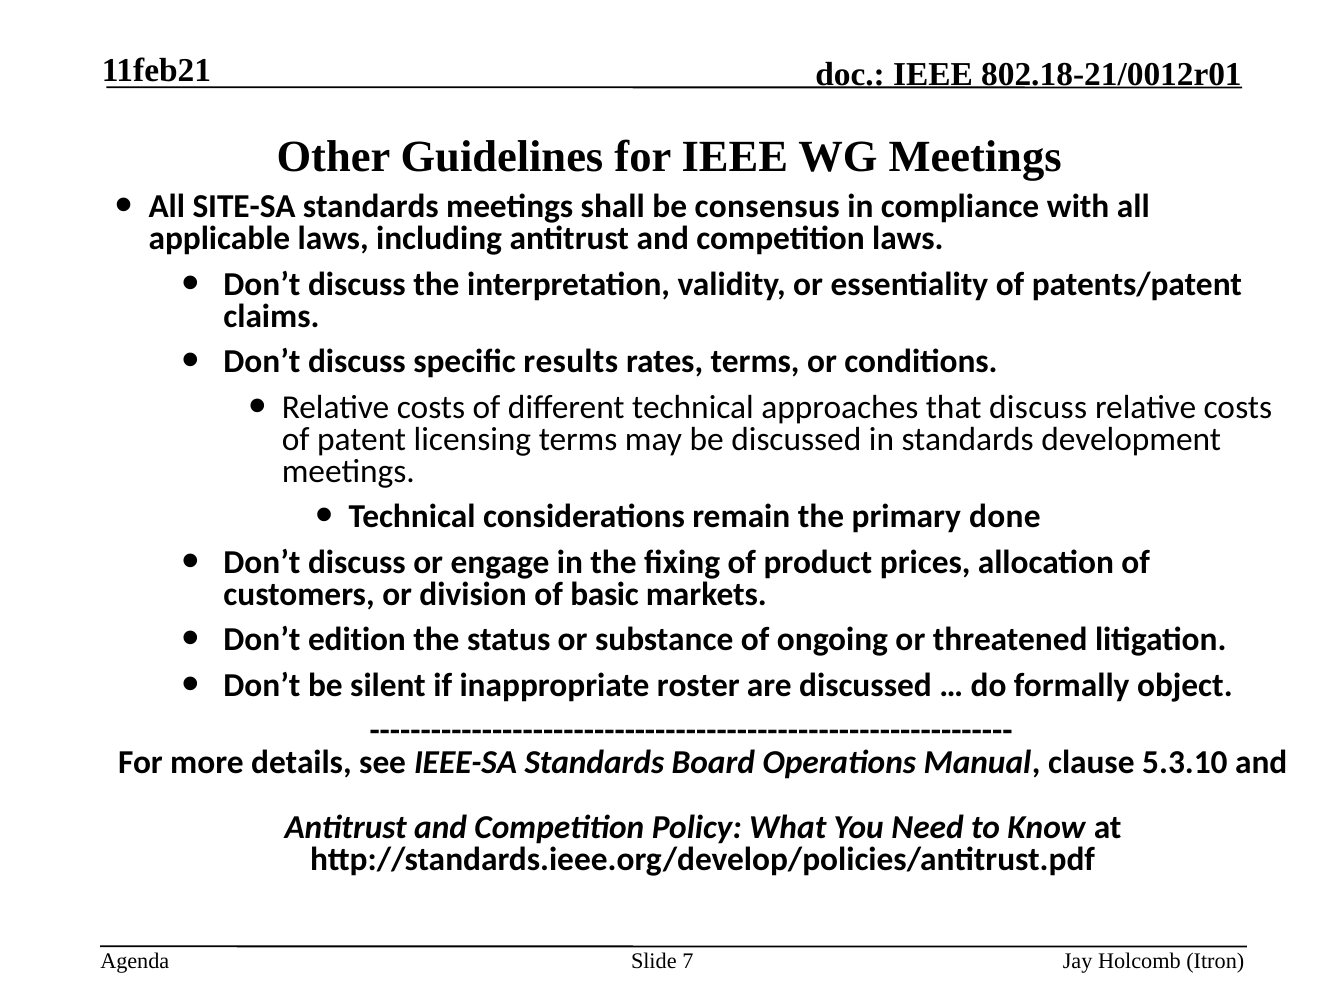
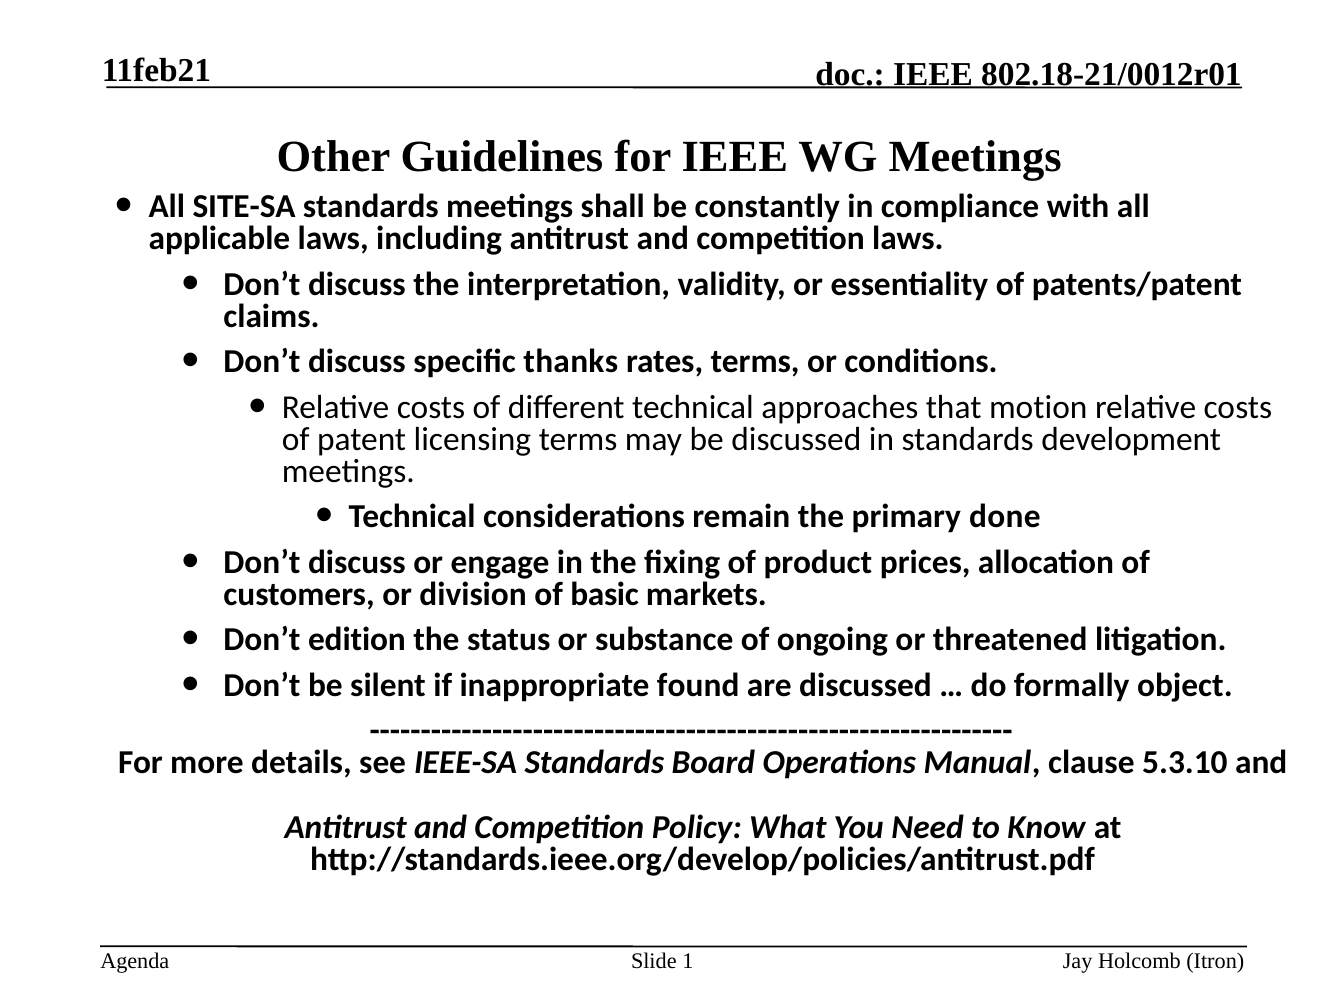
consensus: consensus -> constantly (767, 207)
results: results -> thanks (571, 362)
that discuss: discuss -> motion (1038, 407)
roster: roster -> found (698, 685)
7: 7 -> 1 (688, 961)
